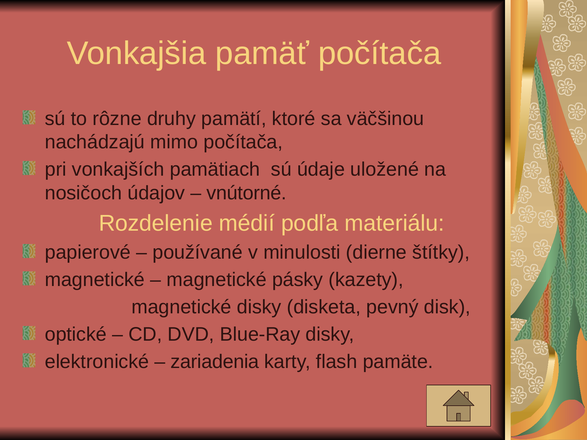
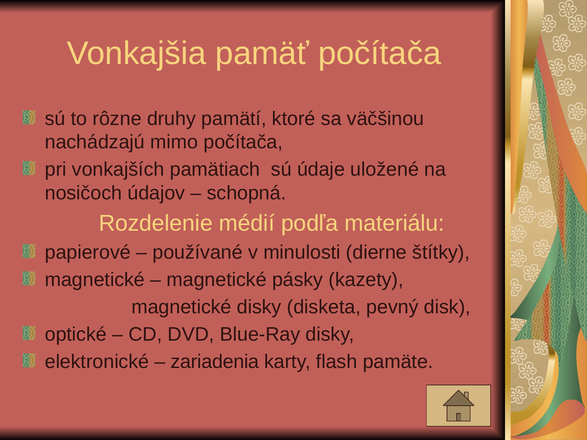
vnútorné: vnútorné -> schopná (246, 193)
